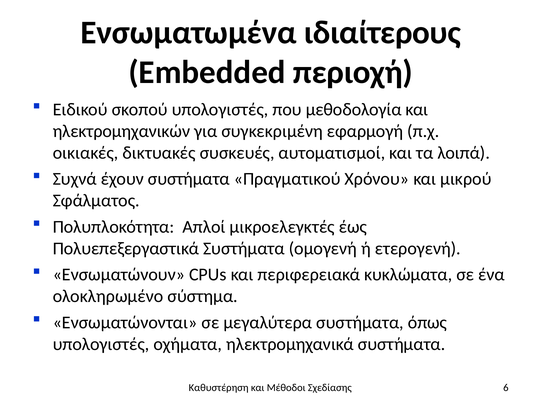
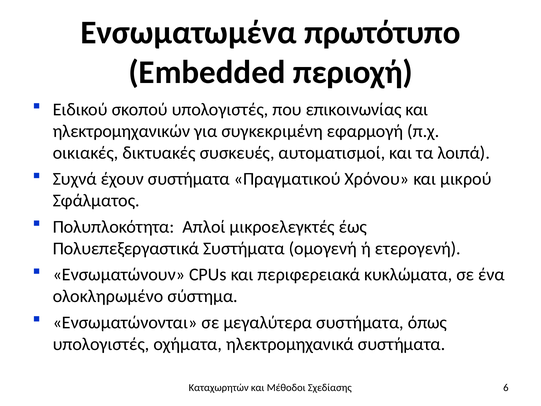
ιδιαίτερους: ιδιαίτερους -> πρωτότυπο (382, 33)
μεθοδολογία: μεθοδολογία -> επικοινωνίας (354, 109)
Καθυστέρηση: Καθυστέρηση -> Καταχωρητών (219, 388)
